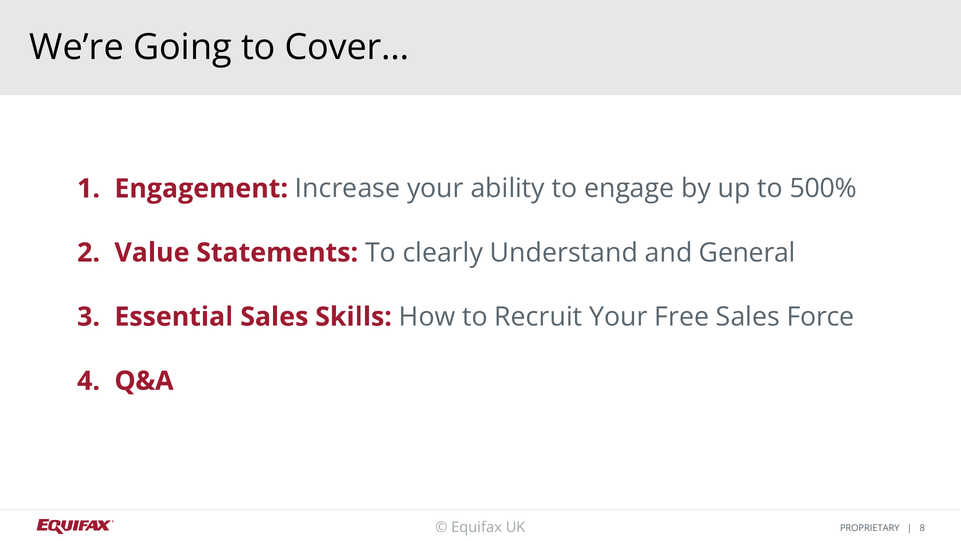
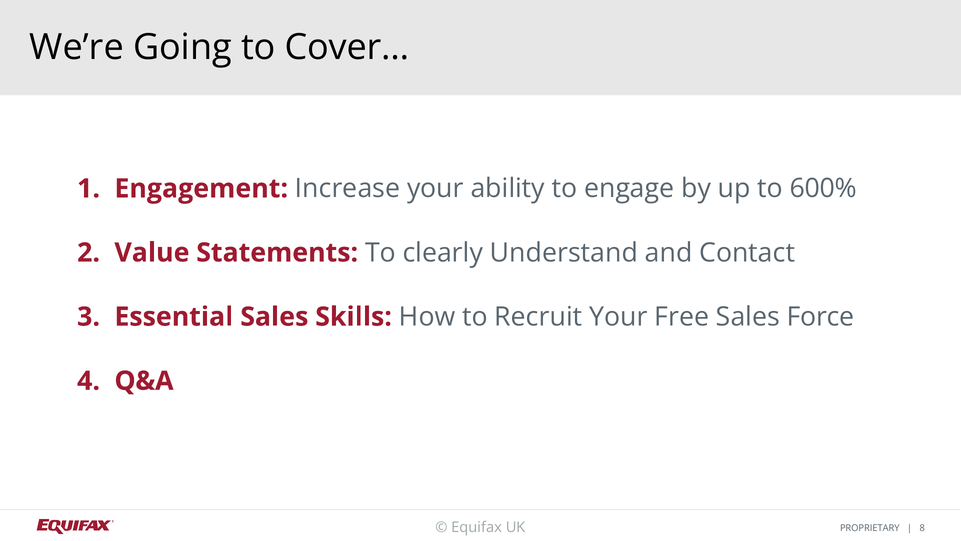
500%: 500% -> 600% (823, 188)
General: General -> Contact (747, 253)
